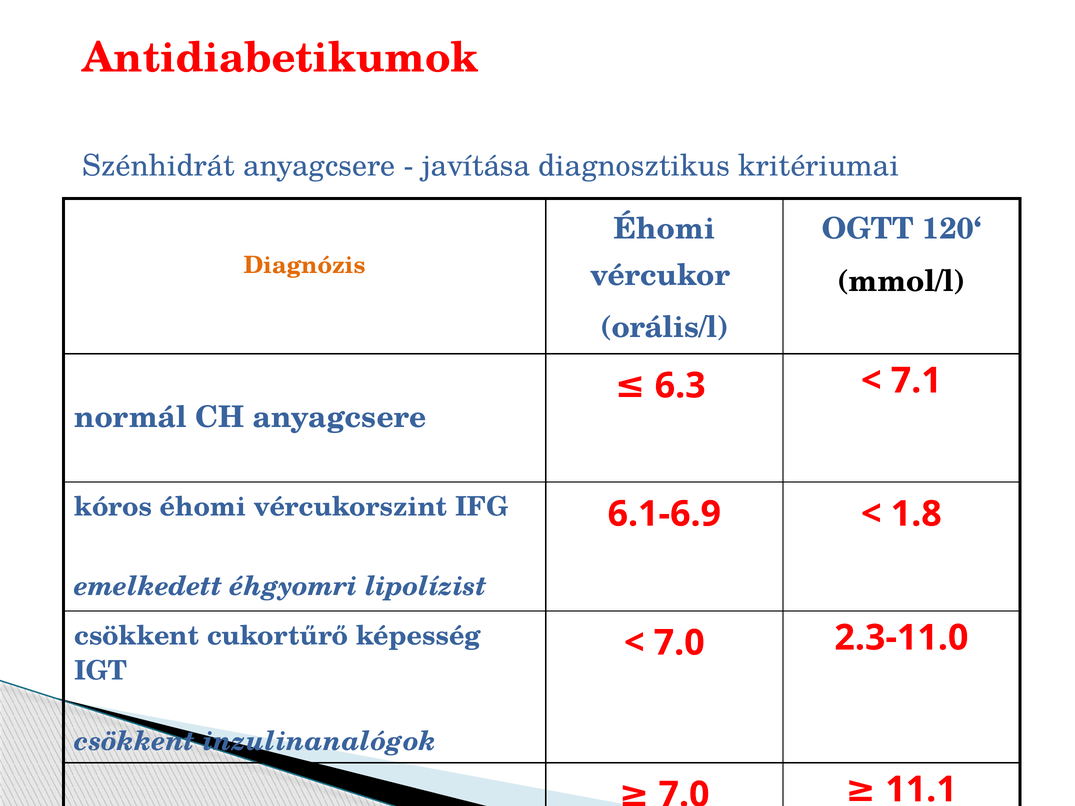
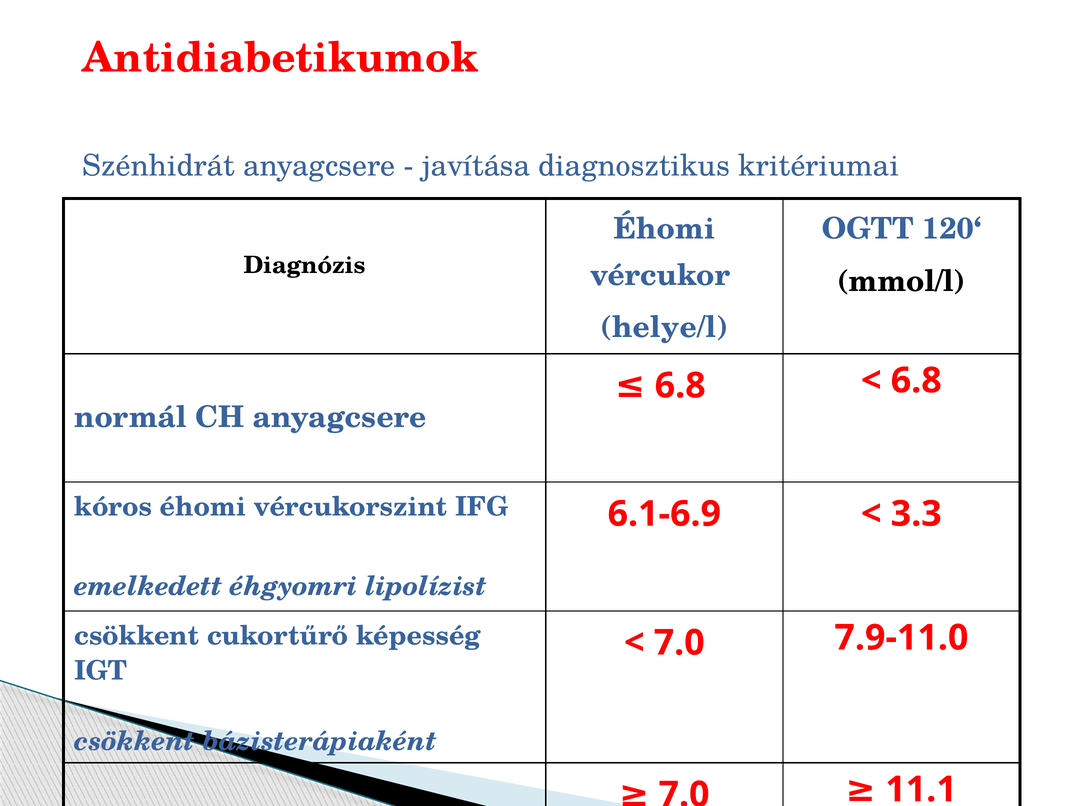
Diagnózis colour: orange -> black (305, 265)
orális/l: orális/l -> helye/l (664, 327)
6.3: 6.3 -> 6.8 (680, 386)
7.1: 7.1 -> 6.8 (916, 381)
1.8: 1.8 -> 3.3 (916, 514)
2.3-11.0: 2.3-11.0 -> 7.9-11.0 (901, 638)
inzulinanalógok: inzulinanalógok -> bázisterápiaként (320, 742)
